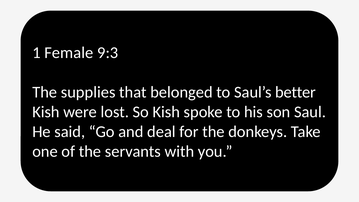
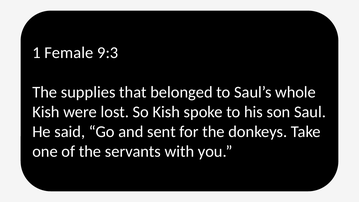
better: better -> whole (295, 92)
deal: deal -> sent (161, 132)
